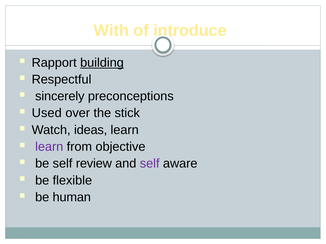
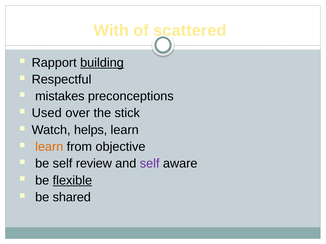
introduce: introduce -> scattered (190, 31)
sincerely: sincerely -> mistakes (60, 96)
ideas: ideas -> helps (91, 130)
learn colour: purple -> orange (49, 147)
flexible underline: none -> present (72, 181)
human: human -> shared (72, 198)
